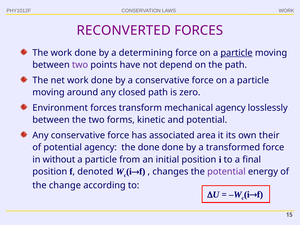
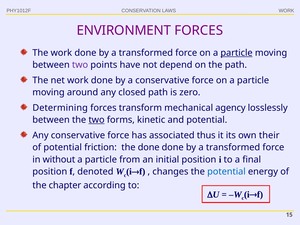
RECONVERTED: RECONVERTED -> ENVIRONMENT (124, 31)
determining: determining -> transformed (146, 53)
Environment: Environment -> Determining (60, 108)
two underline: none -> present (97, 120)
area: area -> thus (206, 135)
potential agency: agency -> friction (100, 147)
potential colour: purple -> blue (226, 172)
change: change -> chapter (65, 185)
